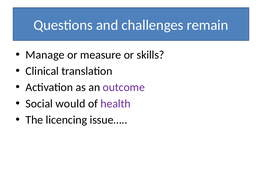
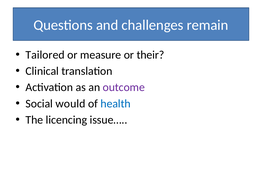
Manage: Manage -> Tailored (45, 55)
skills: skills -> their (151, 55)
health colour: purple -> blue (116, 104)
